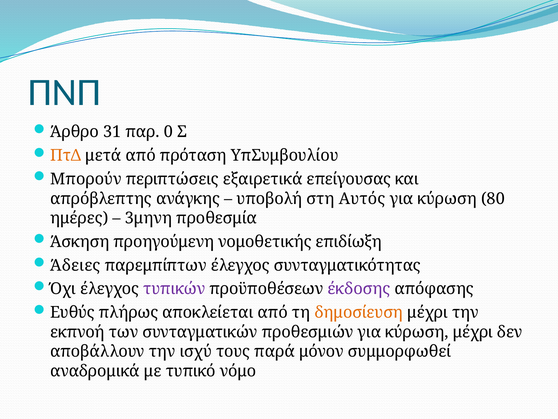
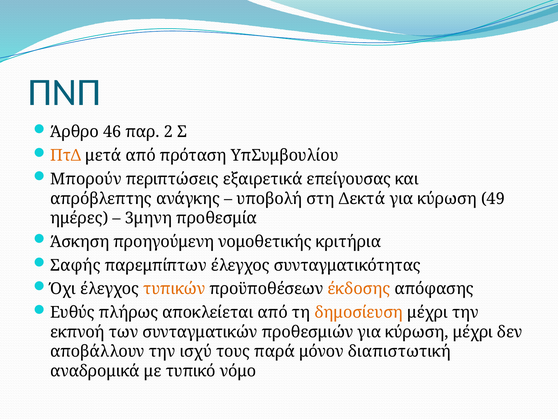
31: 31 -> 46 (112, 132)
0: 0 -> 2 (168, 132)
Αυτός: Αυτός -> Δεκτά (362, 198)
80: 80 -> 49 (493, 198)
επιδίωξη: επιδίωξη -> κριτήρια (349, 241)
Άδειες: Άδειες -> Σαφής (75, 265)
τυπικών colour: purple -> orange (174, 289)
έκδοσης colour: purple -> orange (359, 289)
συμμορφωθεί: συμμορφωθεί -> διαπιστωτική (399, 351)
